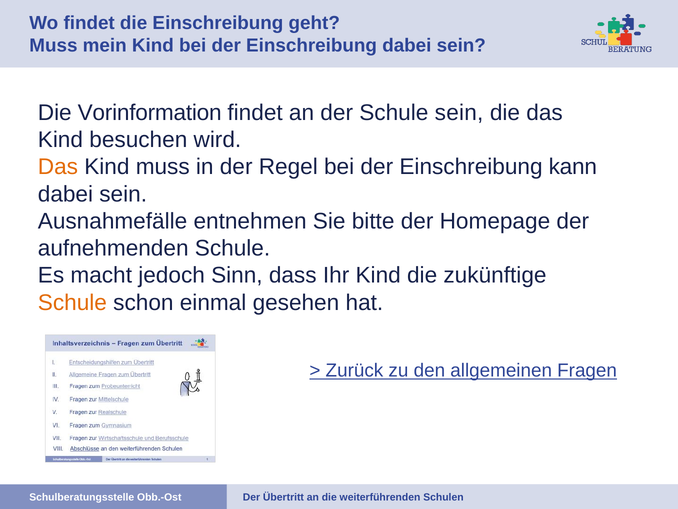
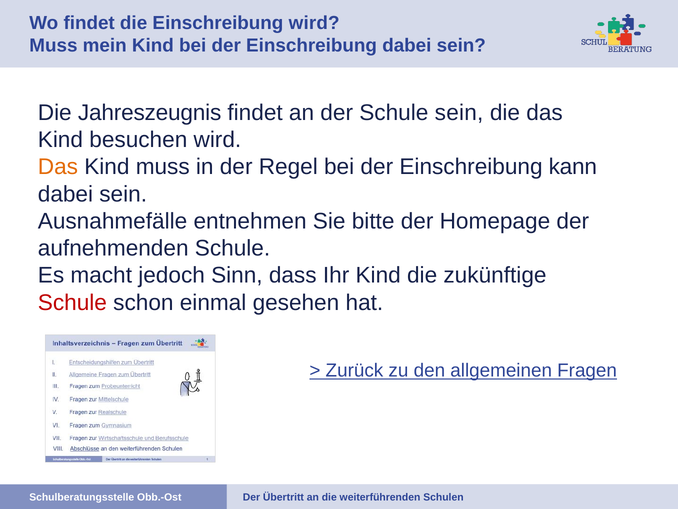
Einschreibung geht: geht -> wird (314, 23)
Vorinformation: Vorinformation -> Jahreszeugnis (150, 113)
Schule colour: orange -> red (72, 302)
